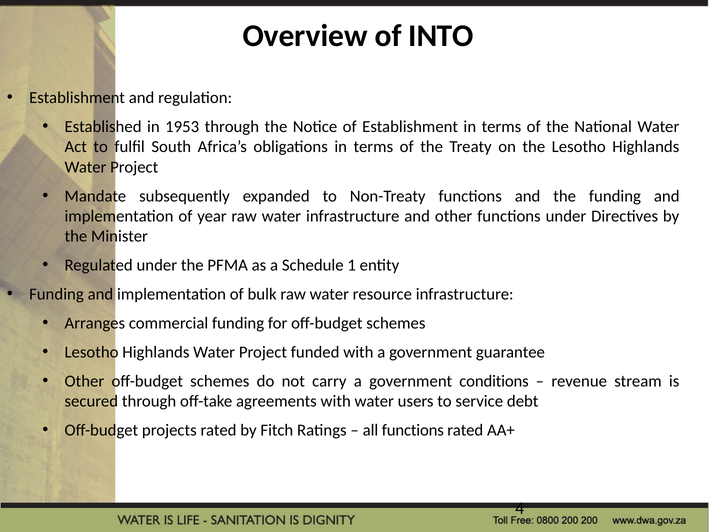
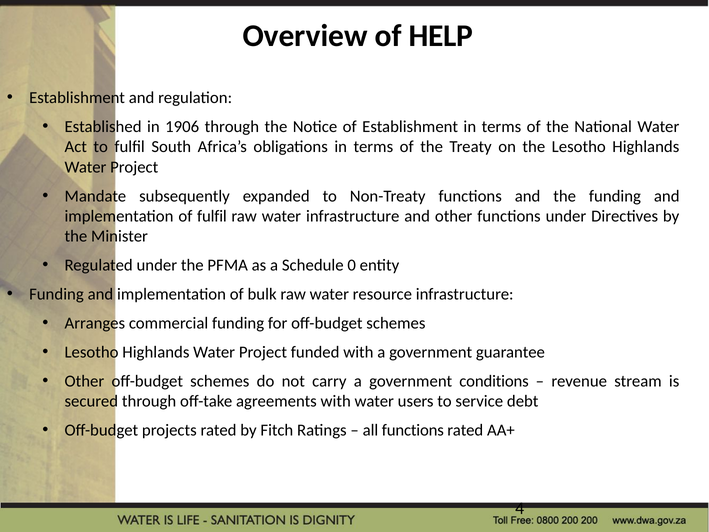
INTO: INTO -> HELP (441, 36)
1953: 1953 -> 1906 (182, 127)
of year: year -> fulfil (212, 216)
1: 1 -> 0 (352, 265)
